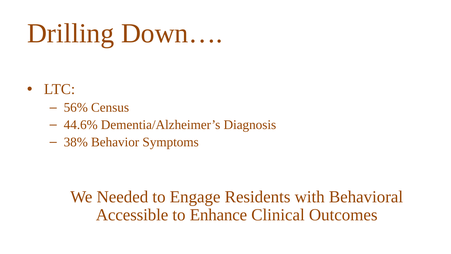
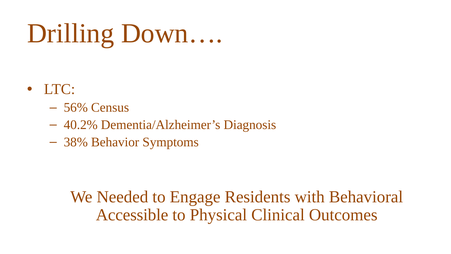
44.6%: 44.6% -> 40.2% (81, 125)
Enhance: Enhance -> Physical (218, 215)
